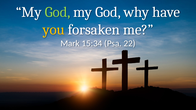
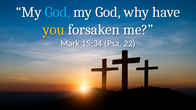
God colour: light green -> light blue (58, 12)
